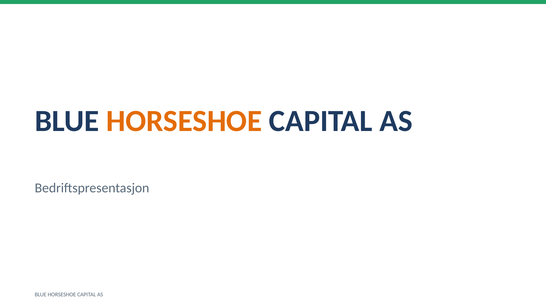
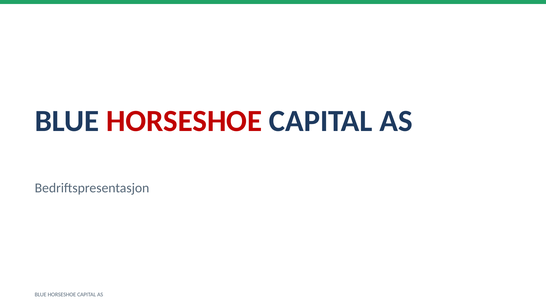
HORSESHOE colour: orange -> red (184, 121)
